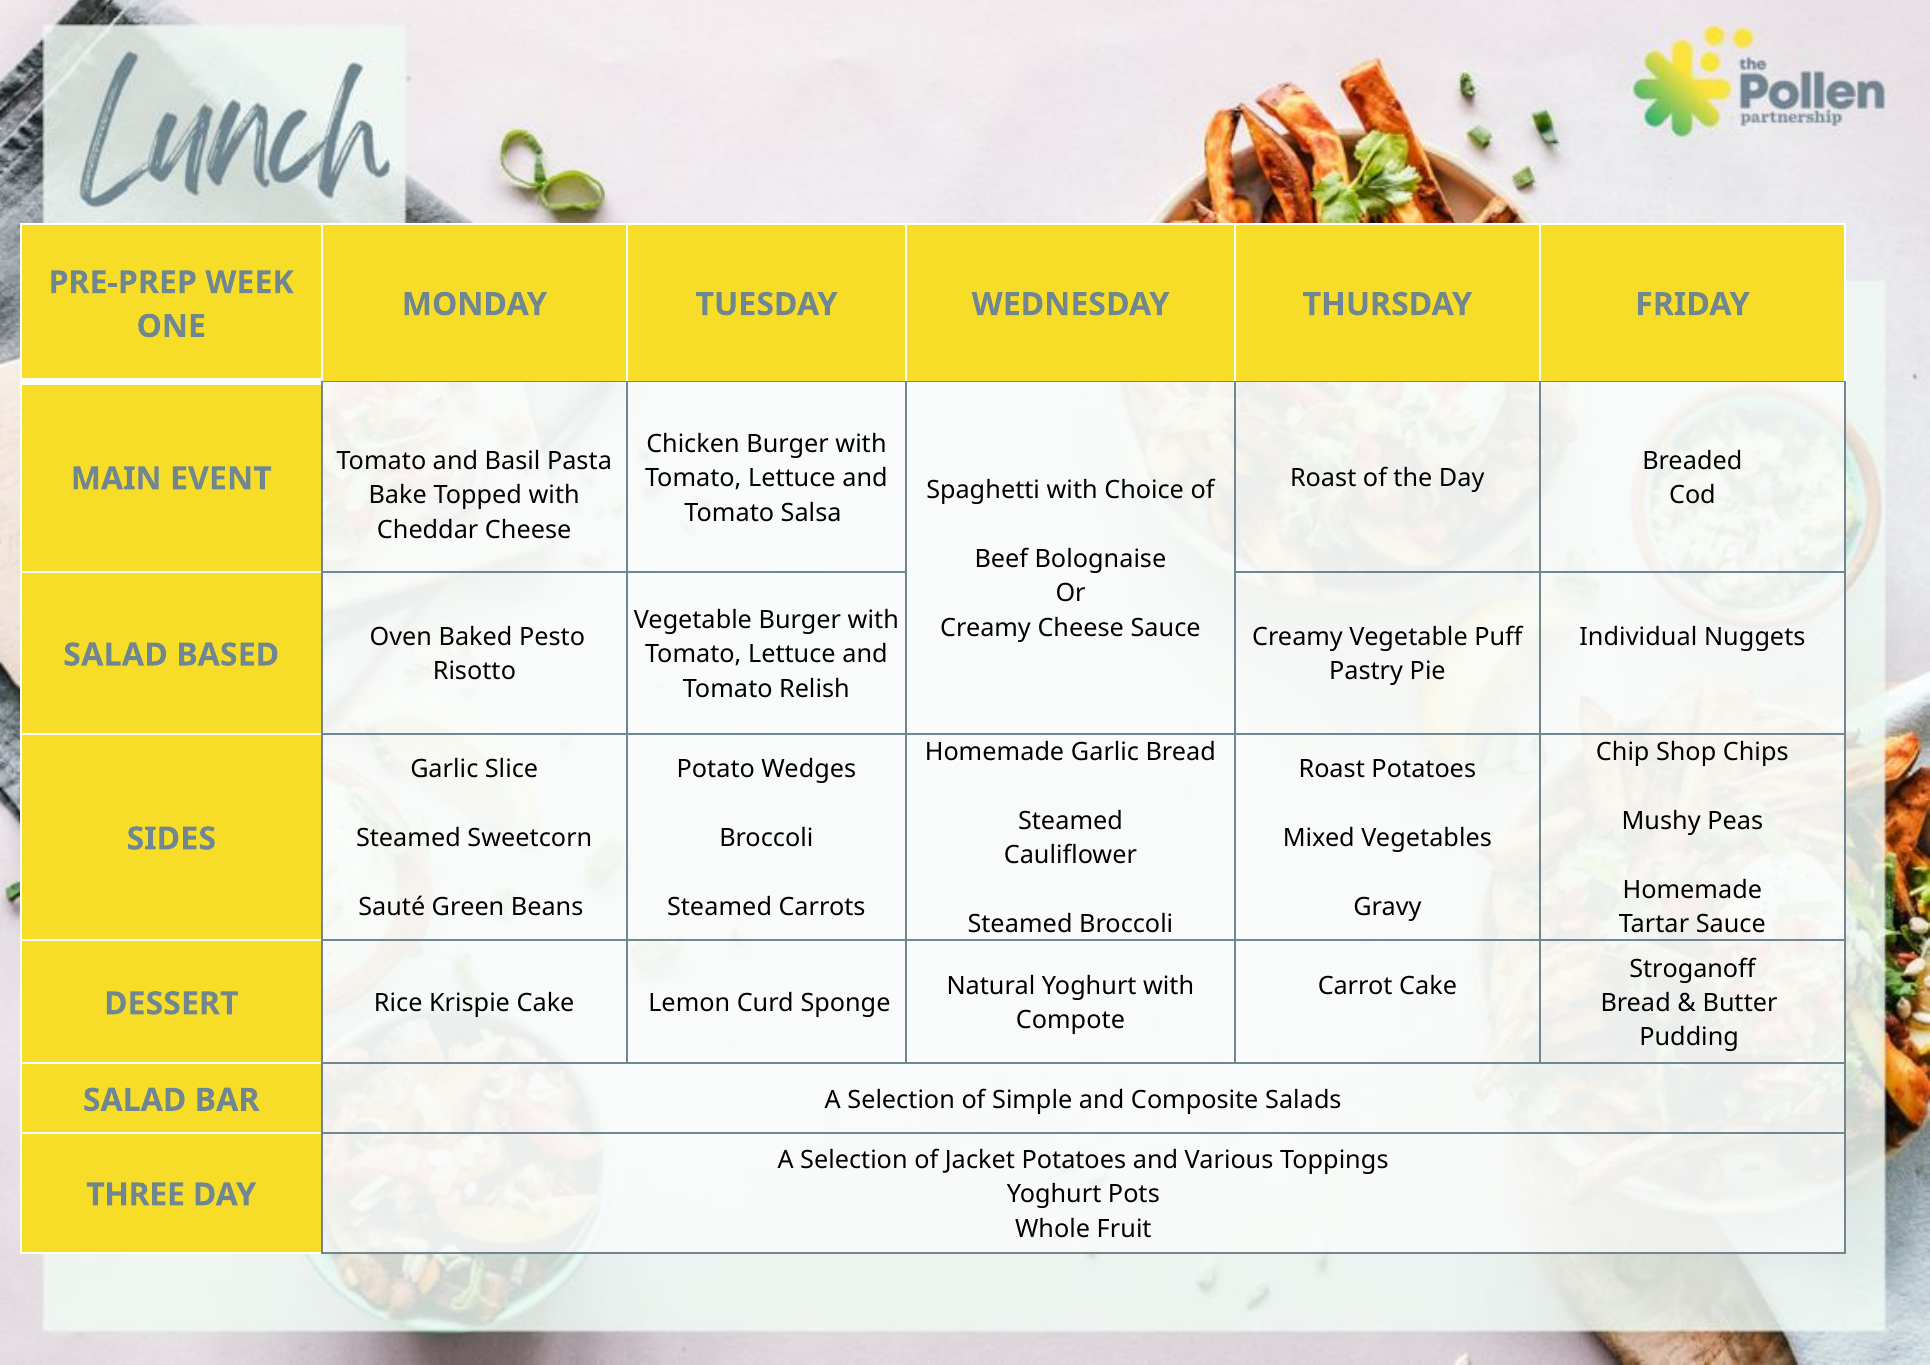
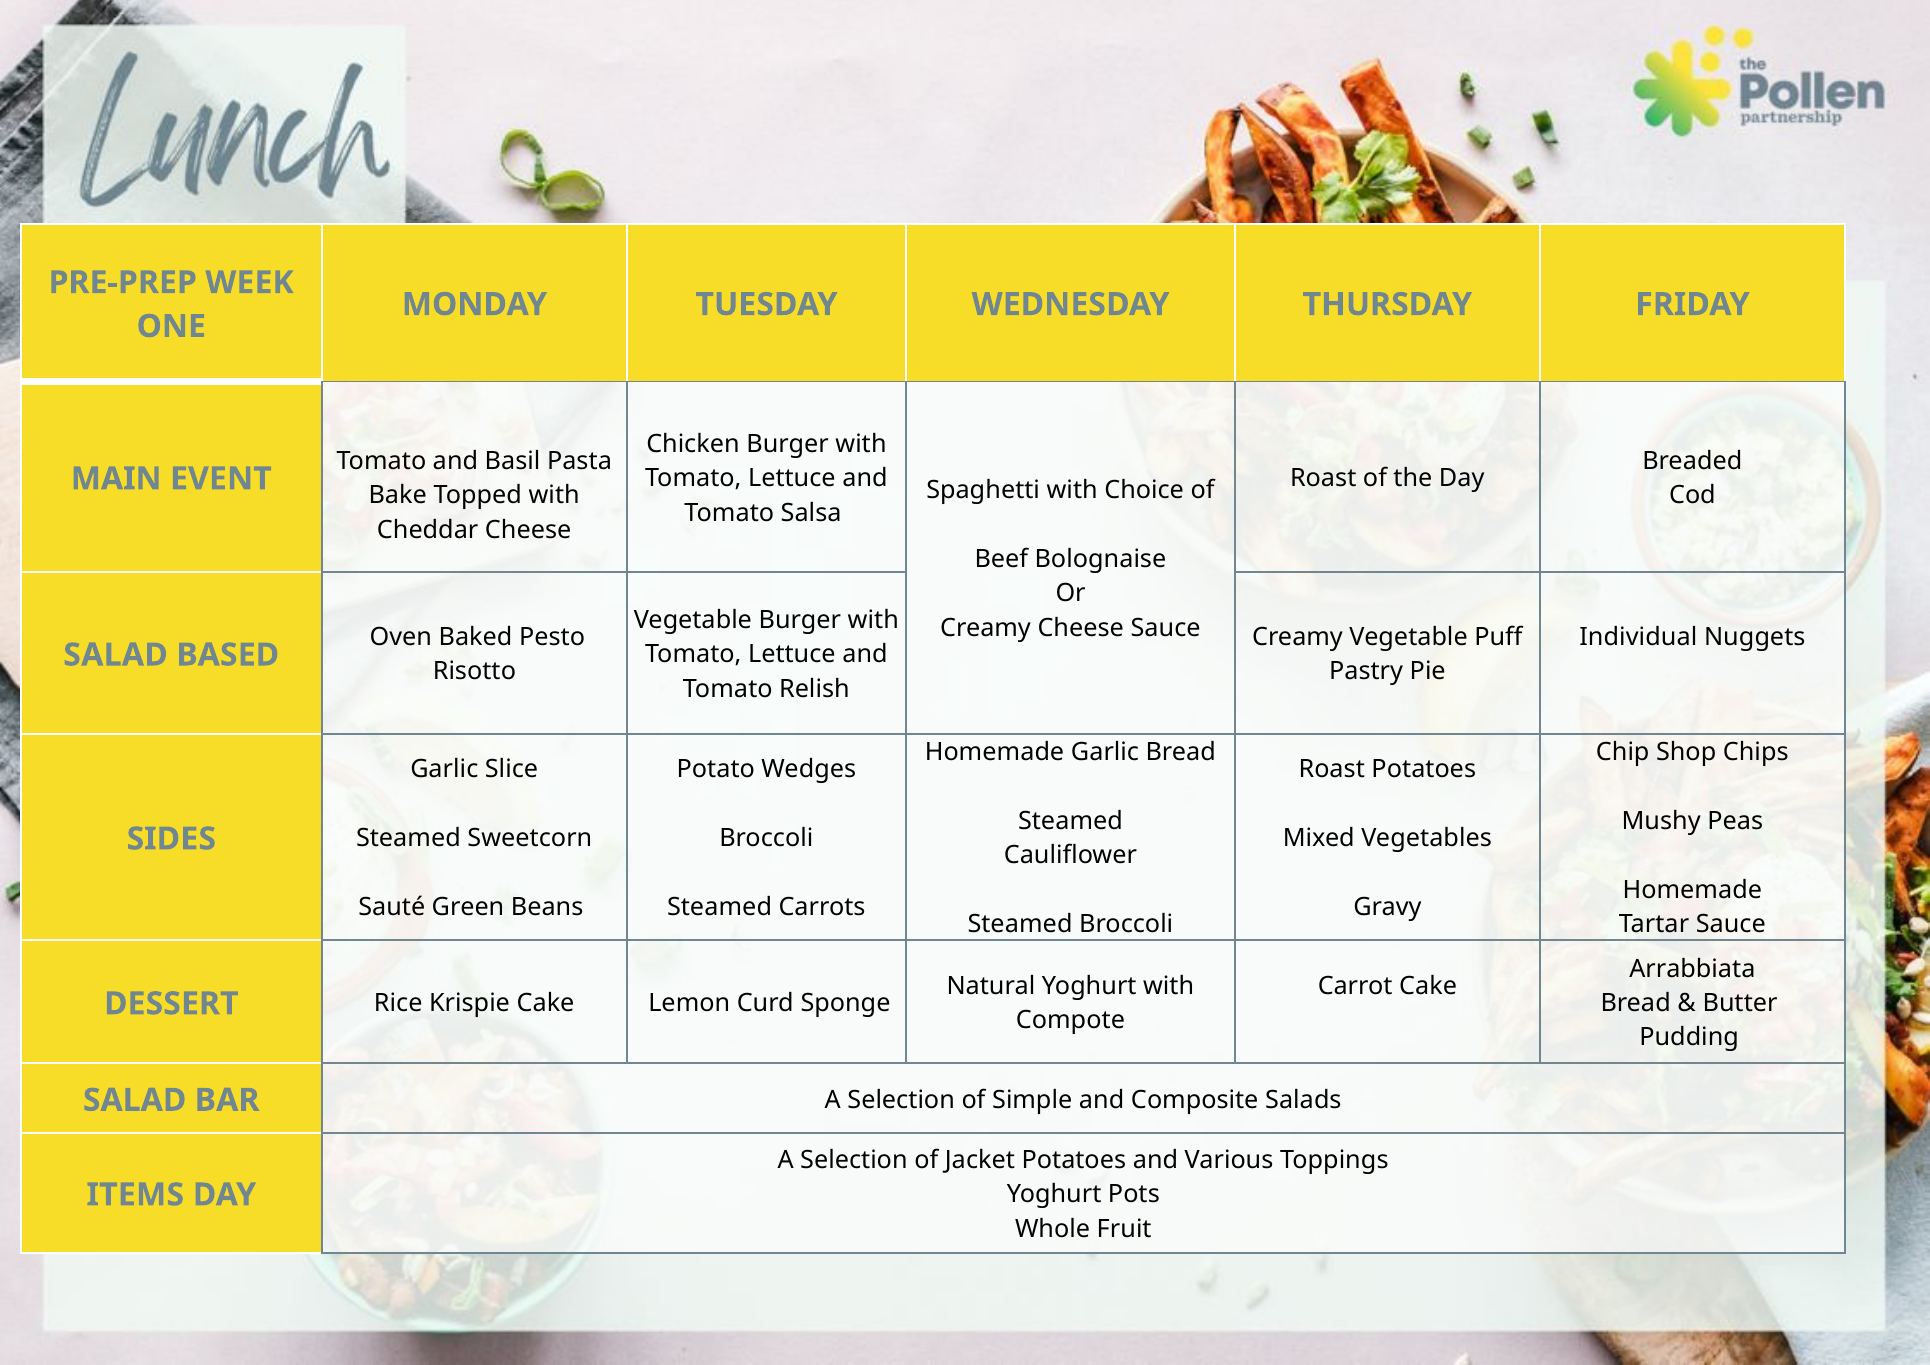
Stroganoff: Stroganoff -> Arrabbiata (1692, 969)
THREE: THREE -> ITEMS (135, 1194)
